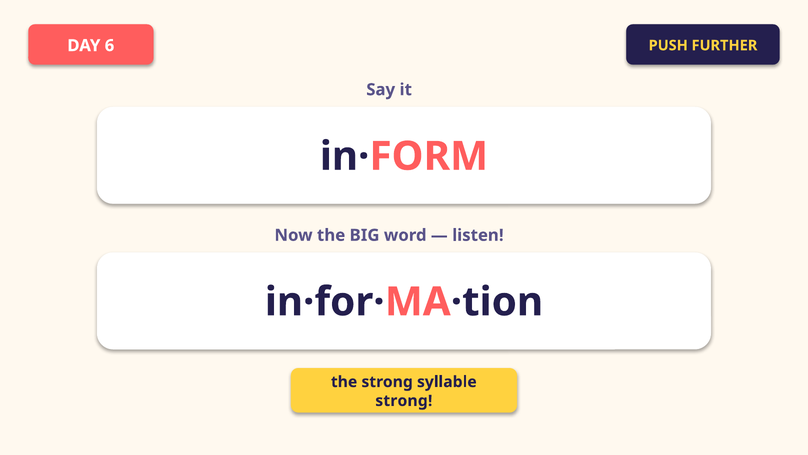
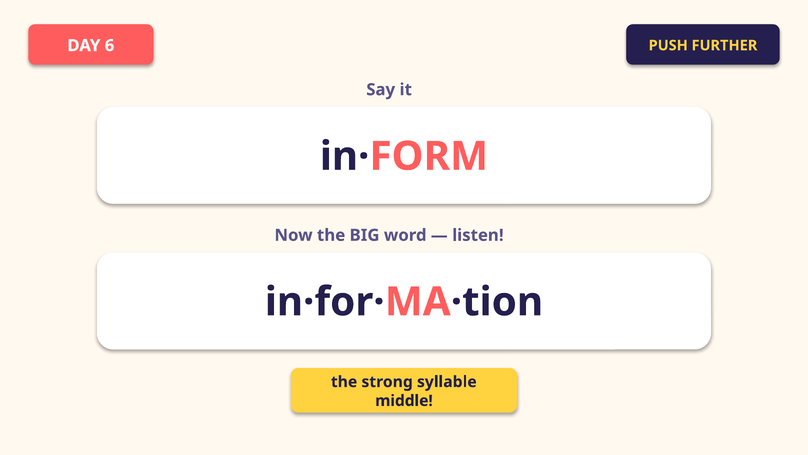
strong: strong -> middle (404, 400)
